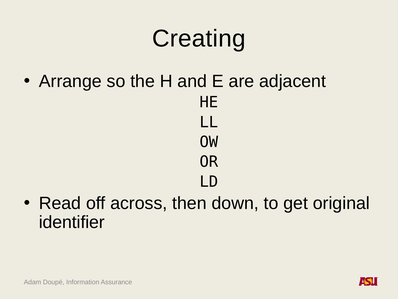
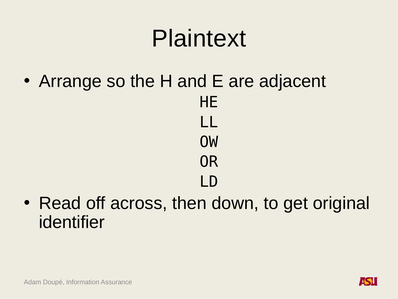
Creating: Creating -> Plaintext (199, 39)
